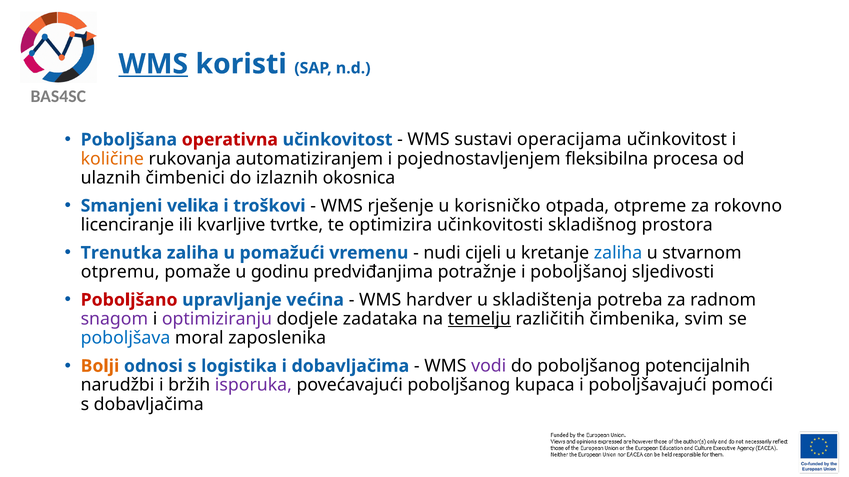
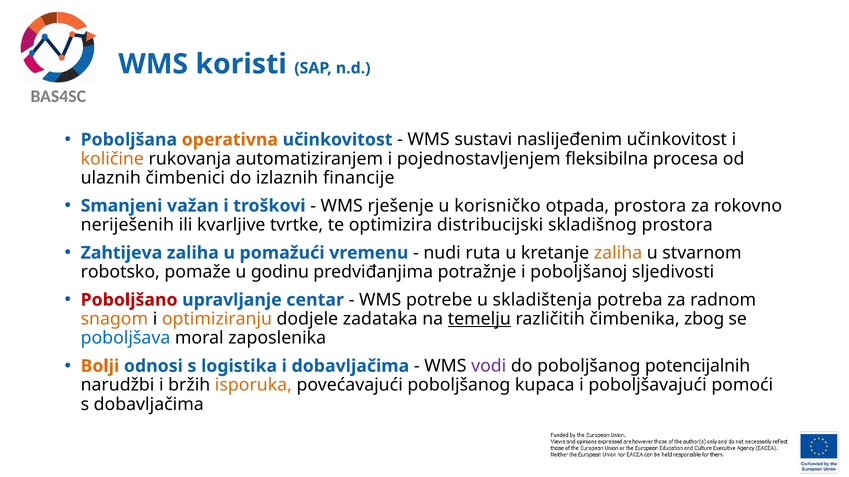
WMS underline: present -> none (153, 64)
operativna colour: red -> orange (230, 140)
operacijama: operacijama -> naslijeđenim (569, 140)
okosnica: okosnica -> financije (359, 178)
velika: velika -> važan (193, 206)
otpada otpreme: otpreme -> prostora (650, 206)
licenciranje: licenciranje -> neriješenih (127, 225)
učinkovitosti: učinkovitosti -> distribucijski (490, 225)
Trenutka: Trenutka -> Zahtijeva (121, 253)
cijeli: cijeli -> ruta (483, 253)
zaliha colour: blue -> orange (618, 253)
otpremu: otpremu -> robotsko (120, 272)
većina: većina -> centar (315, 300)
hardver: hardver -> potrebe (439, 300)
snagom colour: purple -> orange (114, 319)
optimiziranju colour: purple -> orange (217, 319)
svim: svim -> zbog (704, 319)
isporuka colour: purple -> orange (253, 386)
